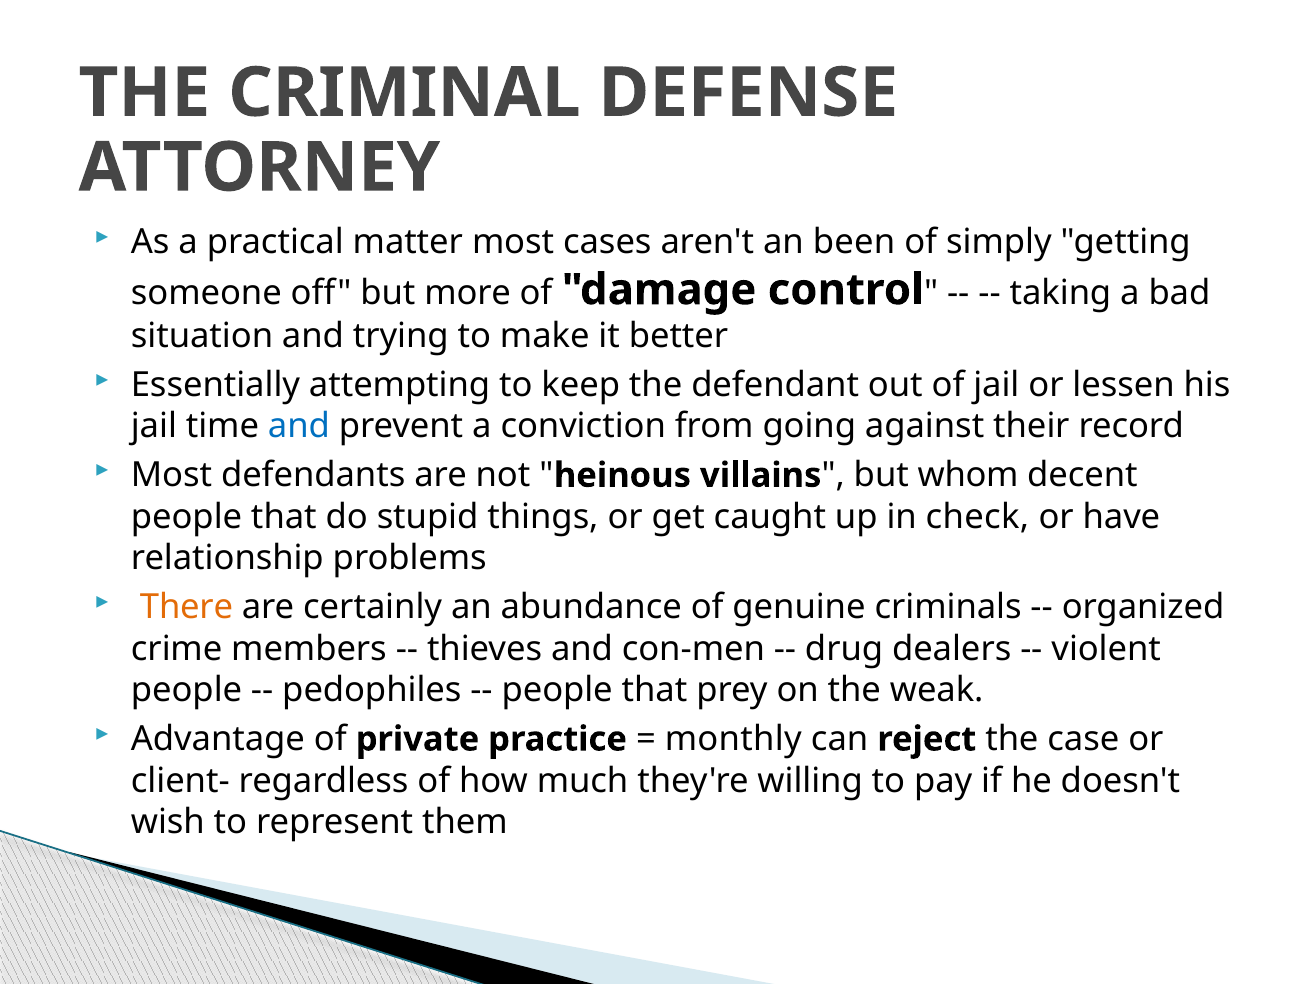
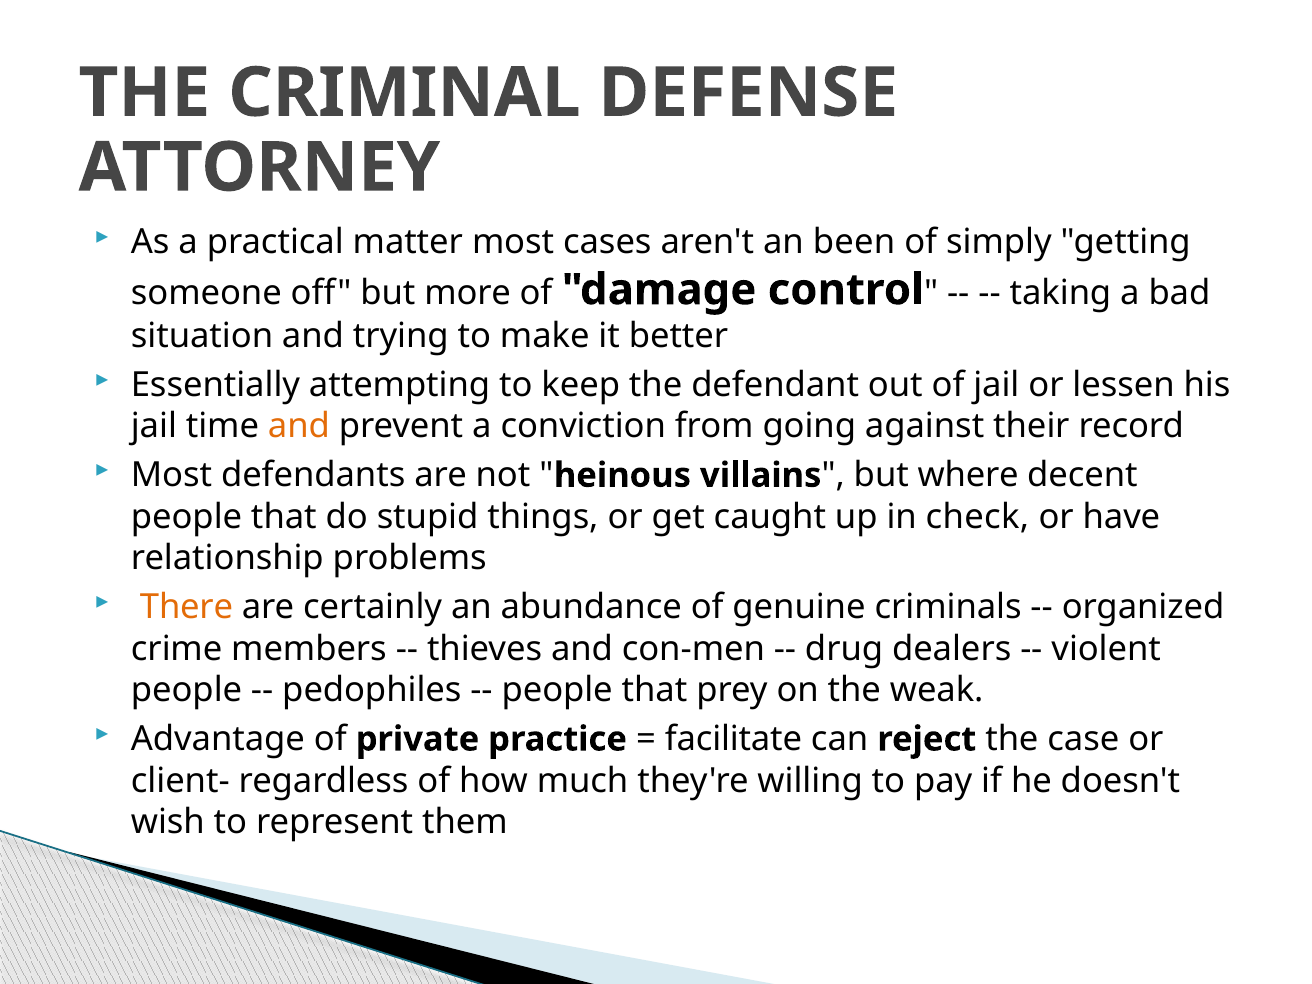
and colour: blue -> orange (299, 427)
whom: whom -> where (968, 475)
monthly: monthly -> facilitate (733, 739)
